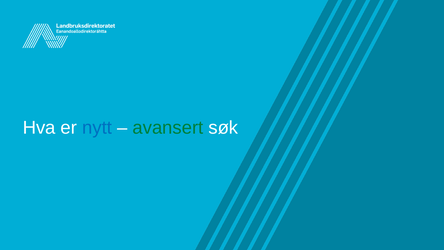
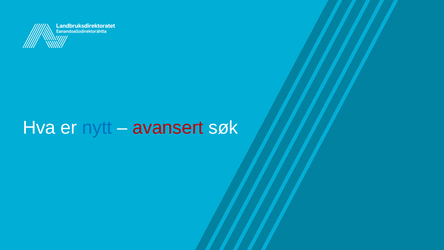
avansert colour: green -> red (168, 127)
